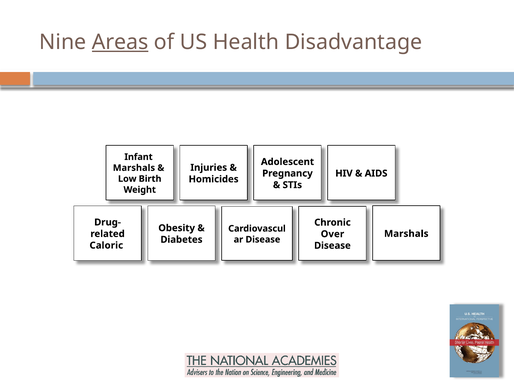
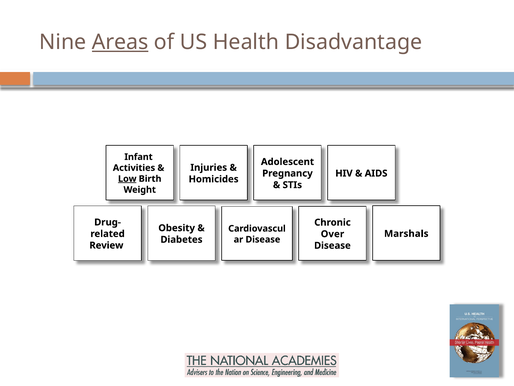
Marshals: Marshals -> Activities (134, 168)
Low underline: none -> present (127, 179)
Caloric: Caloric -> Review (106, 245)
